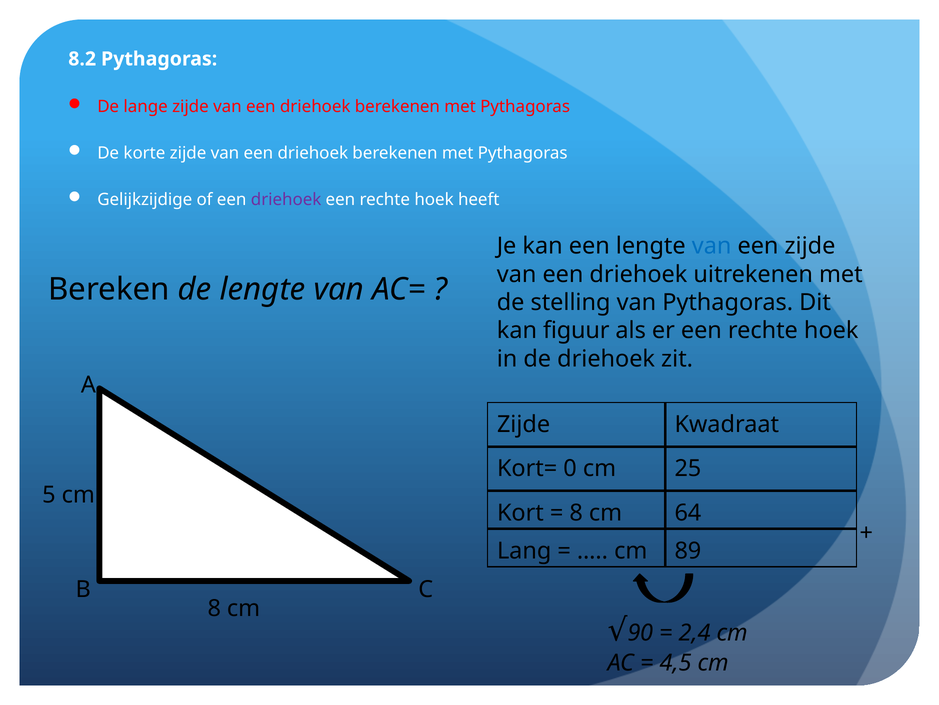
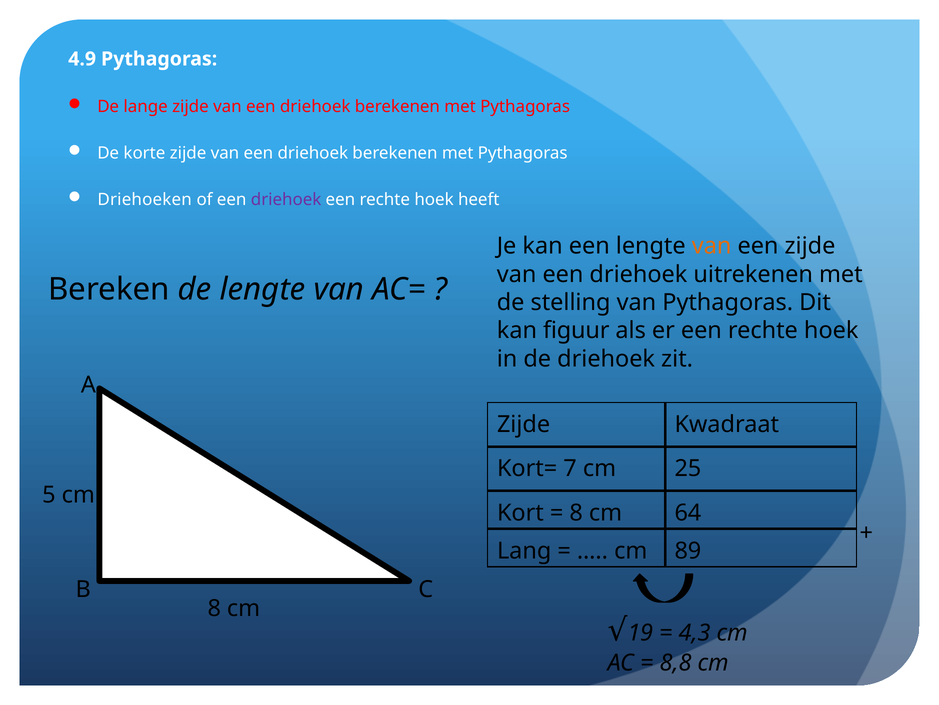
8.2: 8.2 -> 4.9 (82, 59)
Gelijkzijdige: Gelijkzijdige -> Driehoeken (145, 200)
van colour: blue -> orange (712, 246)
0: 0 -> 7 (570, 468)
90: 90 -> 19 (640, 632)
2,4: 2,4 -> 4,3 (695, 632)
4,5: 4,5 -> 8,8 (676, 662)
